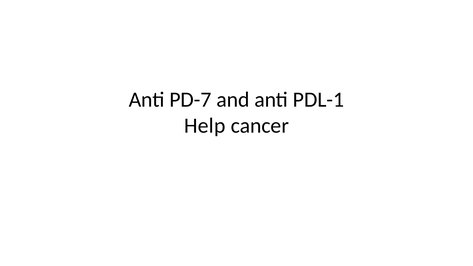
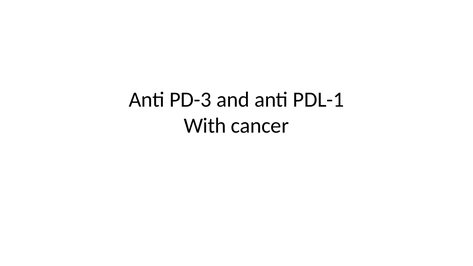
PD-7: PD-7 -> PD-3 (190, 100)
Help: Help -> With (205, 126)
